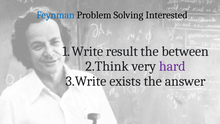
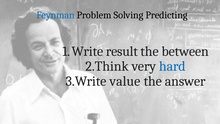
Interested: Interested -> Predicting (167, 15)
hard colour: purple -> blue (172, 66)
exists: exists -> value (125, 81)
